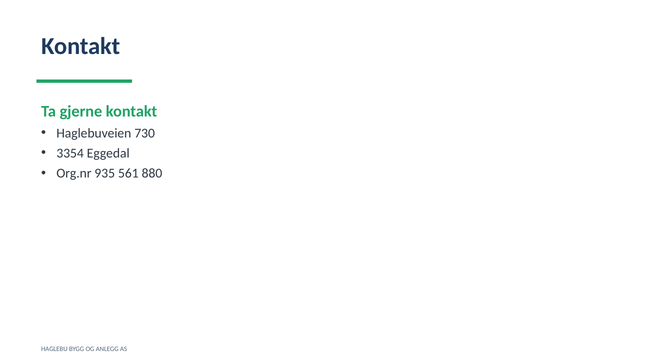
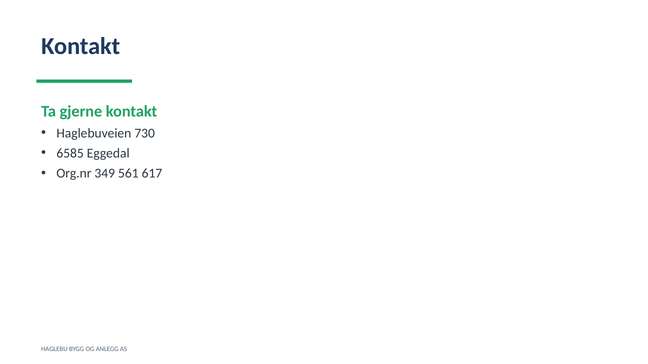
3354: 3354 -> 6585 (70, 154)
935: 935 -> 349 (105, 174)
880: 880 -> 617 (152, 174)
